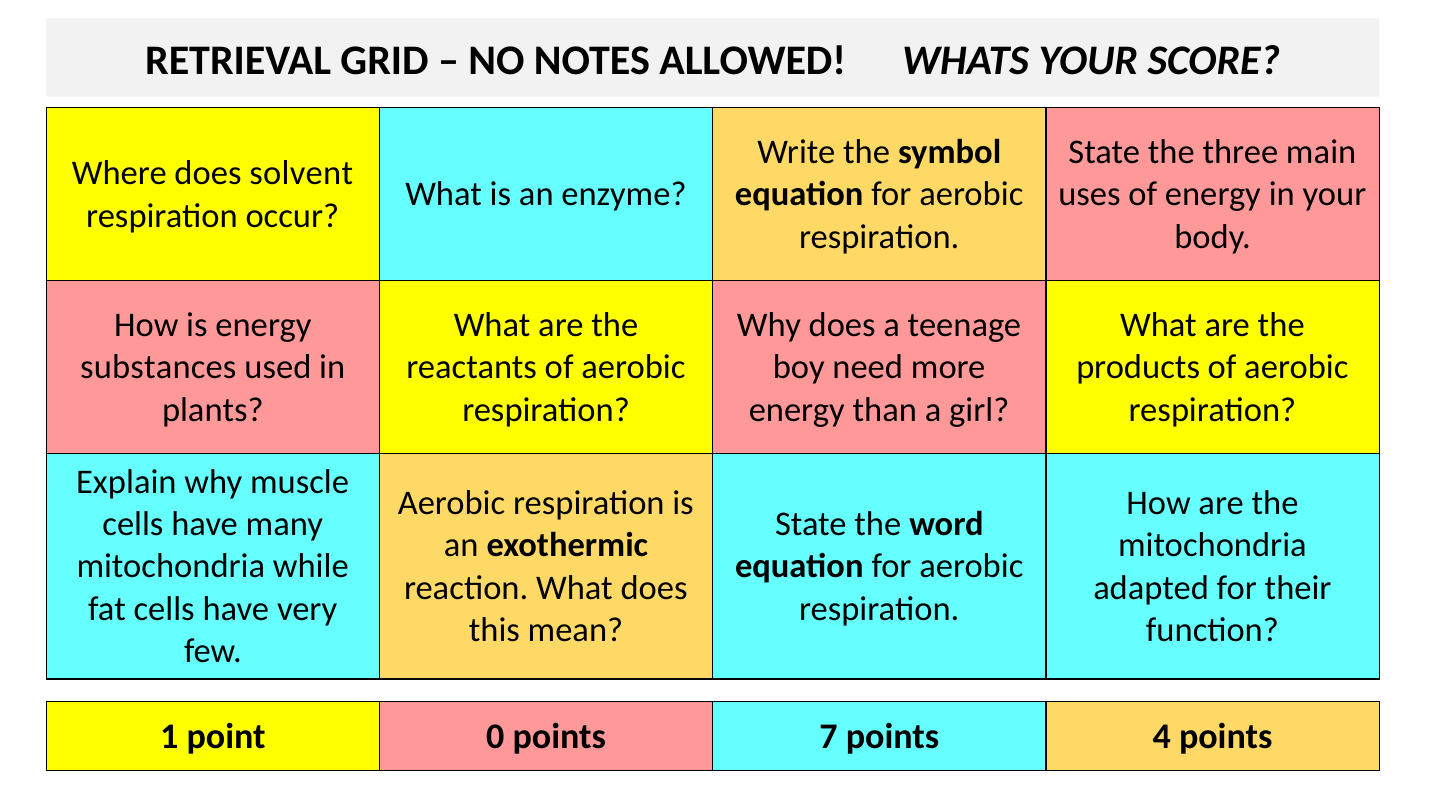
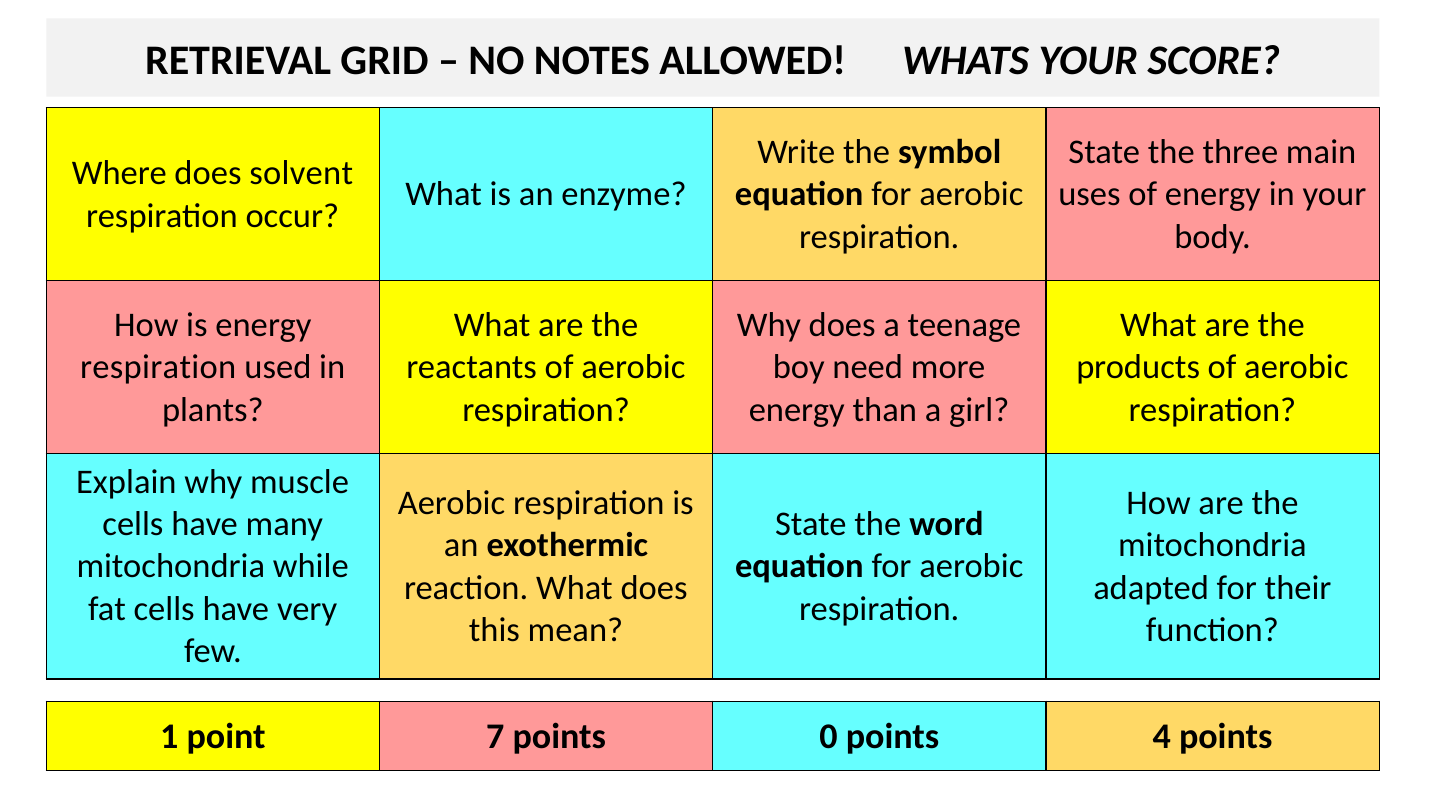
substances: substances -> respiration (158, 367)
0: 0 -> 7 (495, 736)
7: 7 -> 0 (829, 736)
